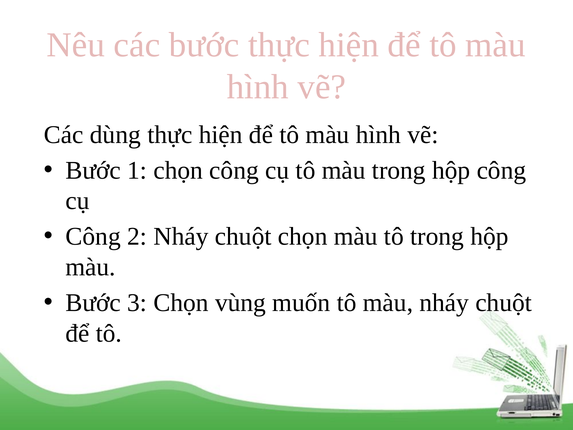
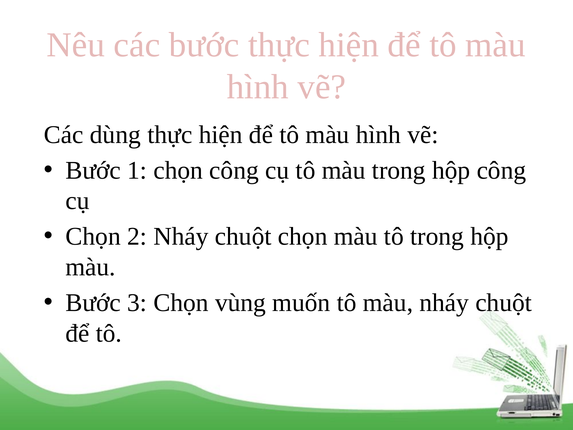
Công: Công -> Chọn (93, 236)
